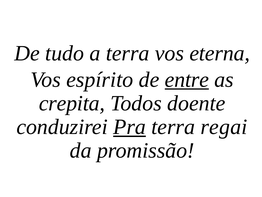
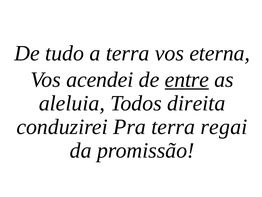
espírito: espírito -> acendei (100, 79)
crepita: crepita -> aleluia (72, 103)
doente: doente -> direita (196, 103)
Pra underline: present -> none (130, 127)
